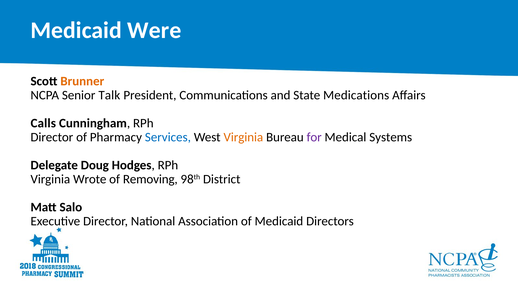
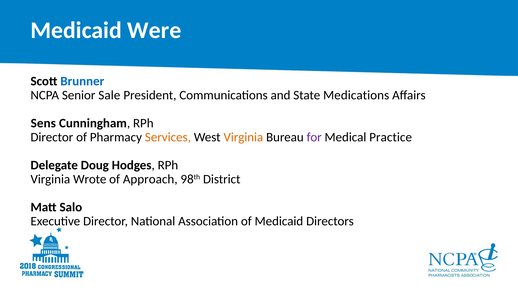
Brunner colour: orange -> blue (82, 81)
Talk: Talk -> Sale (109, 95)
Calls: Calls -> Sens (43, 123)
Services colour: blue -> orange (168, 137)
Systems: Systems -> Practice (391, 137)
Removing: Removing -> Approach (150, 179)
